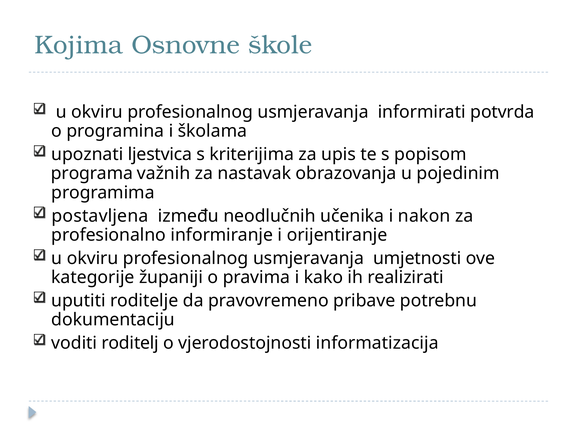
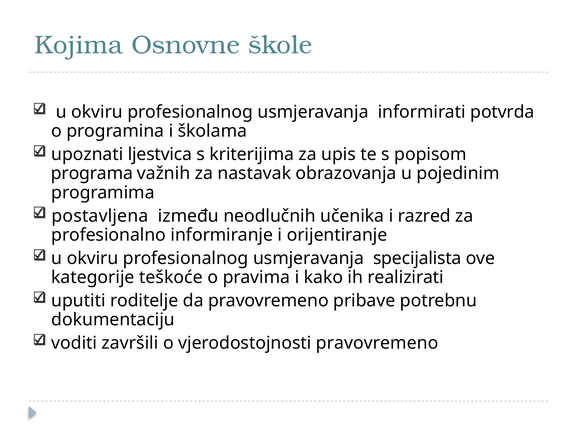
nakon: nakon -> razred (424, 216)
umjetnosti: umjetnosti -> specijalista (417, 258)
županiji: županiji -> teškoće (171, 277)
roditelj: roditelj -> završili (130, 343)
vjerodostojnosti informatizacija: informatizacija -> pravovremeno (377, 343)
